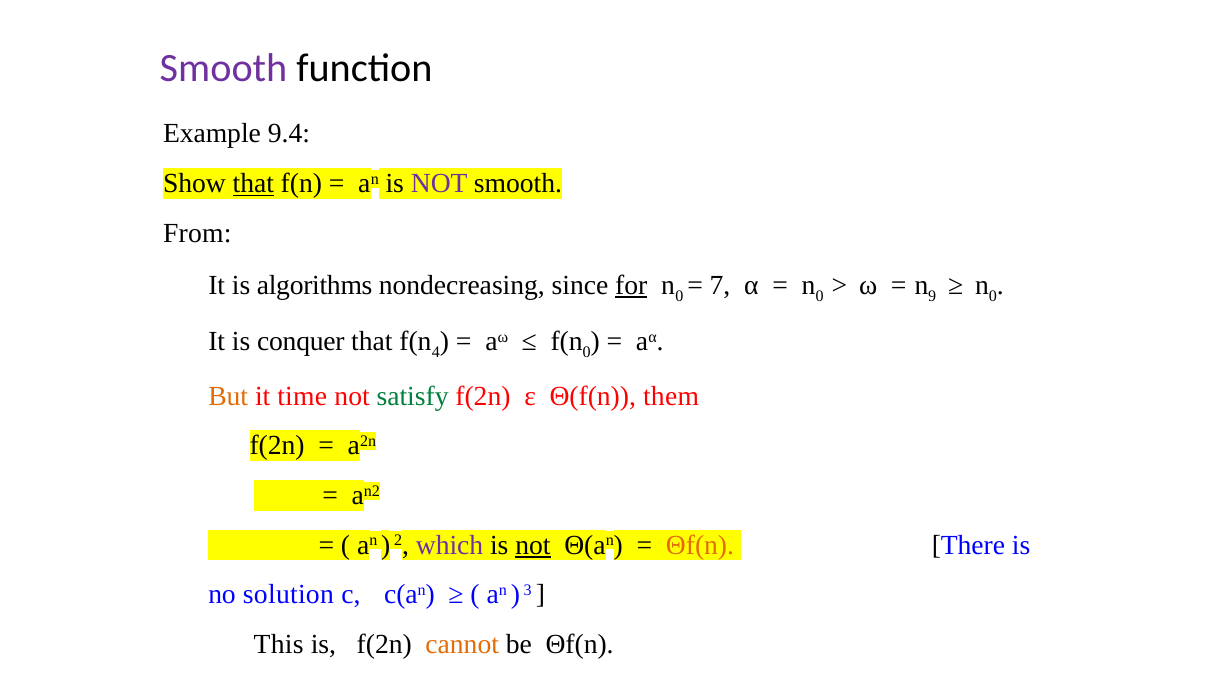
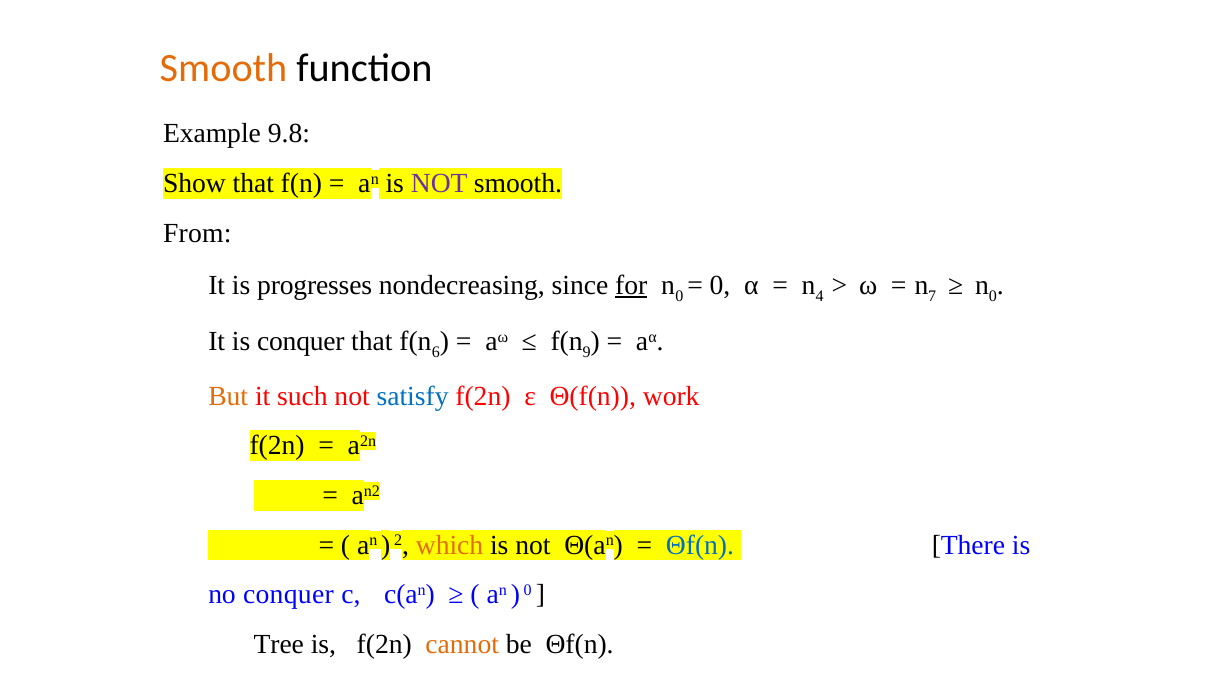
Smooth colour: purple -> orange (224, 68)
9.4: 9.4 -> 9.8 (289, 134)
that underline: present -> none (253, 184)
algorithms: algorithms -> progresses (315, 285)
7: 7 -> 0 (720, 285)
0: 0 -> 4 (820, 296)
9: 9 -> 7 (932, 296)
4: 4 -> 6 (436, 353)
f(n 0: 0 -> 9 (587, 353)
time: time -> such (302, 396)
satisfy colour: green -> blue (413, 396)
them: them -> work (671, 396)
which colour: purple -> orange (450, 545)
not underline: present -> none (533, 545)
Θf(n colour: orange -> blue (700, 545)
no solution: solution -> conquer (288, 595)
3: 3 -> 0 (528, 591)
This: This -> Tree (279, 645)
